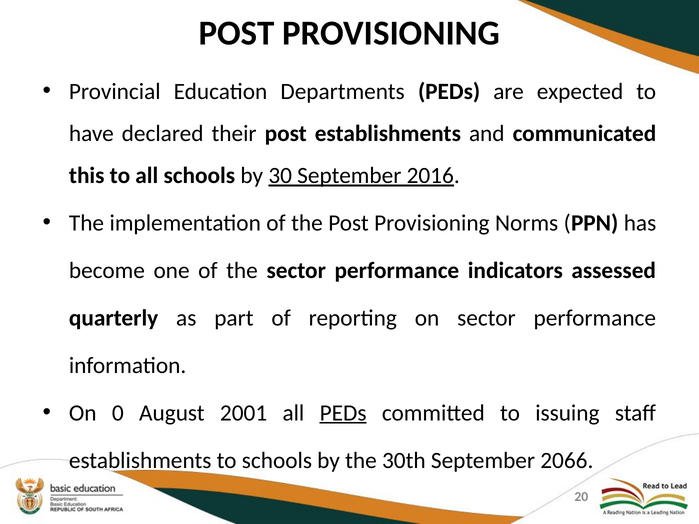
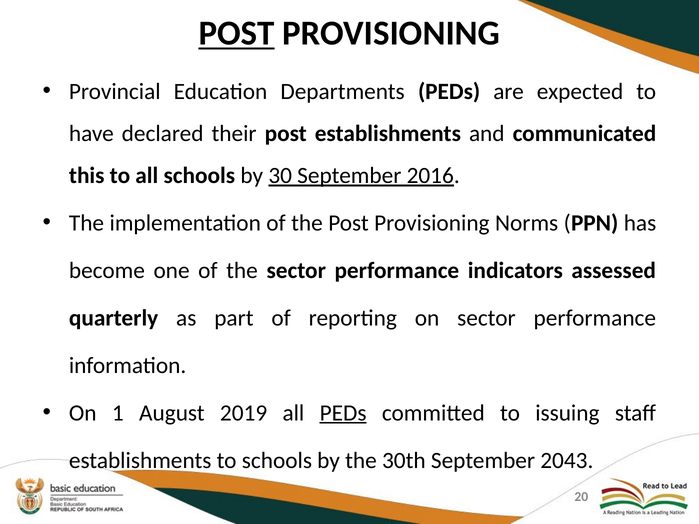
POST underline: none -> present (237, 33)
0: 0 -> 1 (118, 413)
2001: 2001 -> 2019 (244, 413)
2066: 2066 -> 2043 (567, 461)
